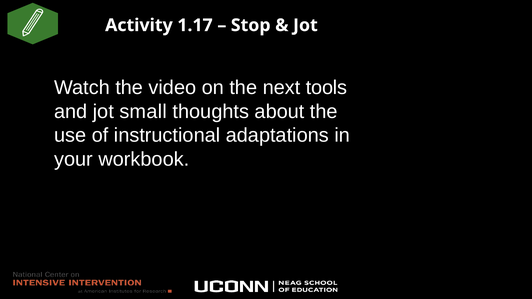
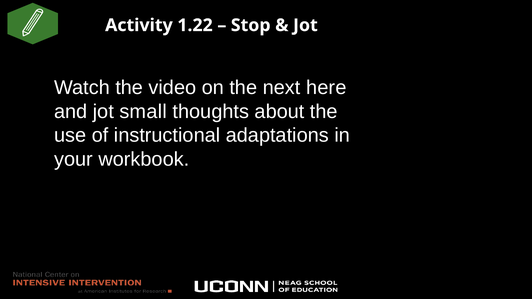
1.17: 1.17 -> 1.22 (195, 25)
tools: tools -> here (326, 88)
